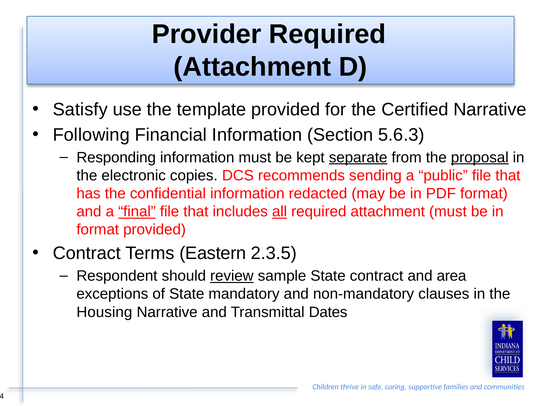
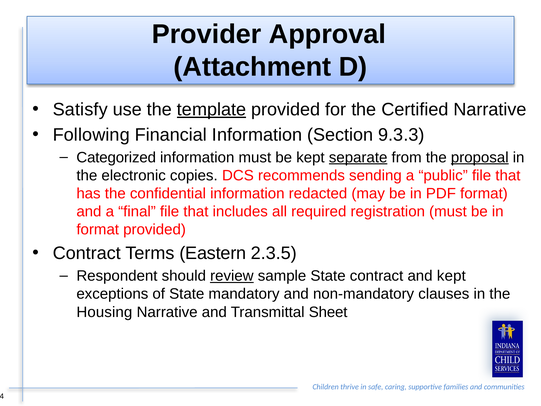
Provider Required: Required -> Approval (328, 34)
template underline: none -> present (212, 109)
5.6.3: 5.6.3 -> 9.3.3 (401, 135)
Responding: Responding -> Categorized (116, 157)
final underline: present -> none (137, 211)
all underline: present -> none (280, 211)
attachment: attachment -> registration (388, 211)
and area: area -> kept (451, 276)
Dates: Dates -> Sheet (328, 312)
